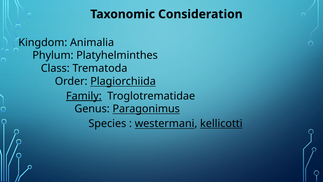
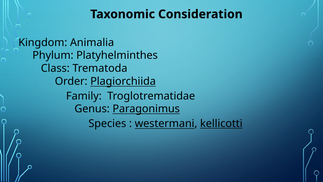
Family underline: present -> none (84, 96)
